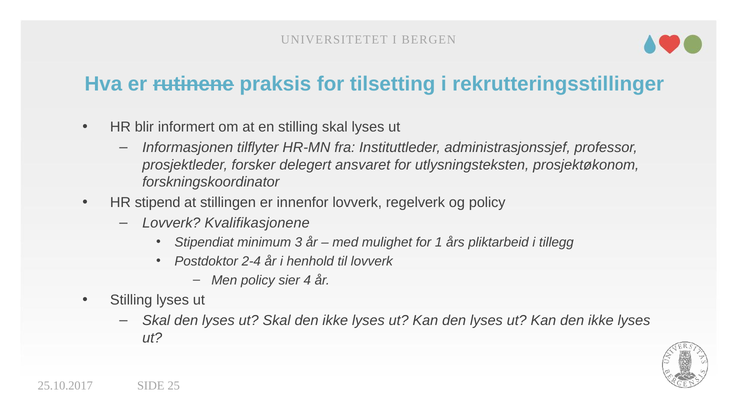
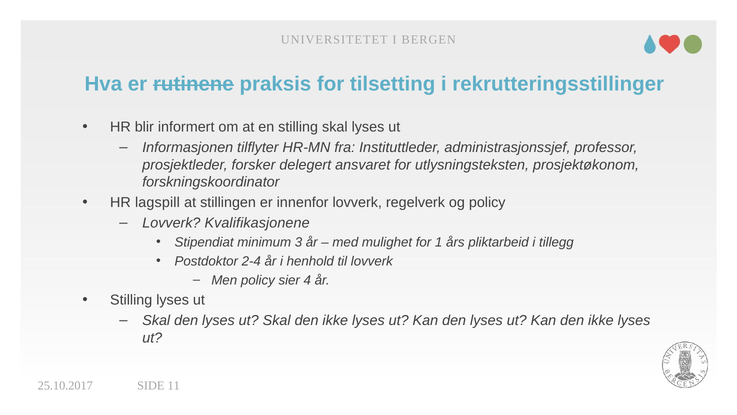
stipend: stipend -> lagspill (157, 202)
25: 25 -> 11 (174, 385)
